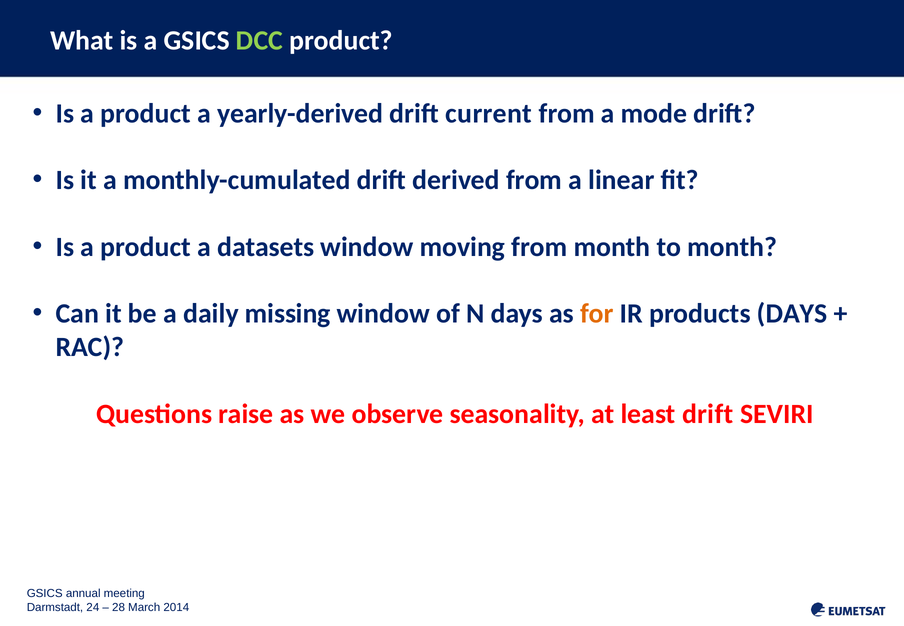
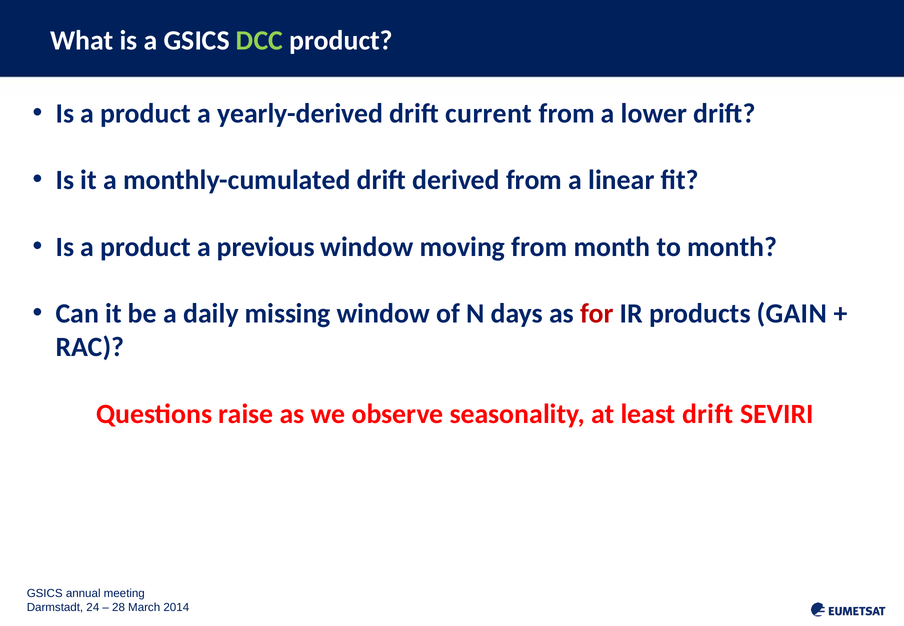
mode: mode -> lower (654, 113)
datasets: datasets -> previous (266, 247)
for colour: orange -> red (597, 314)
products DAYS: DAYS -> GAIN (792, 314)
